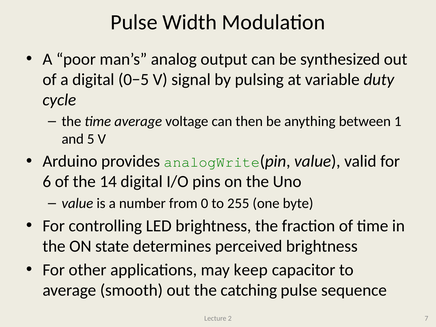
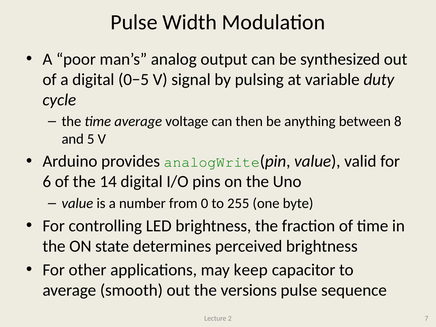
1: 1 -> 8 (398, 121)
catching: catching -> versions (249, 290)
